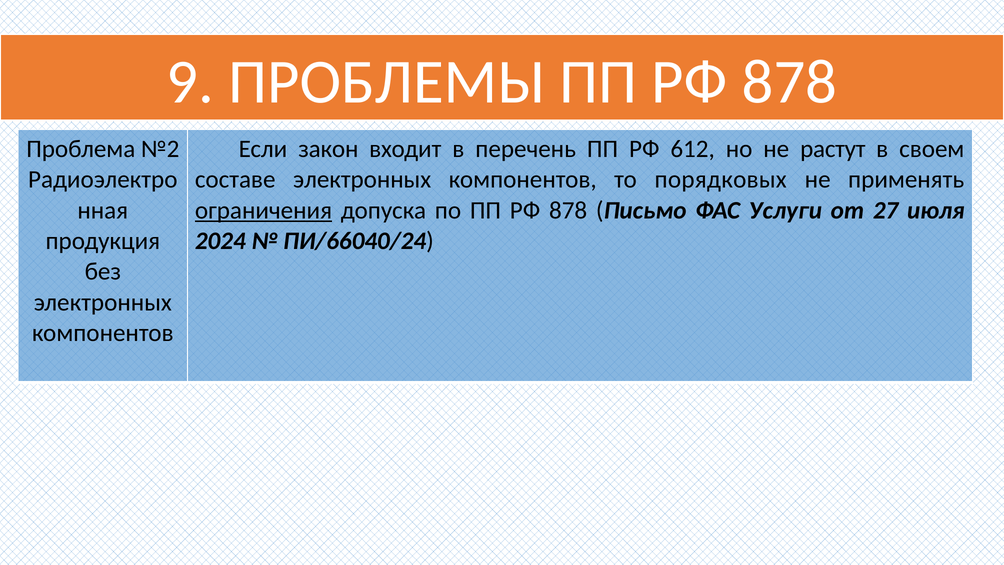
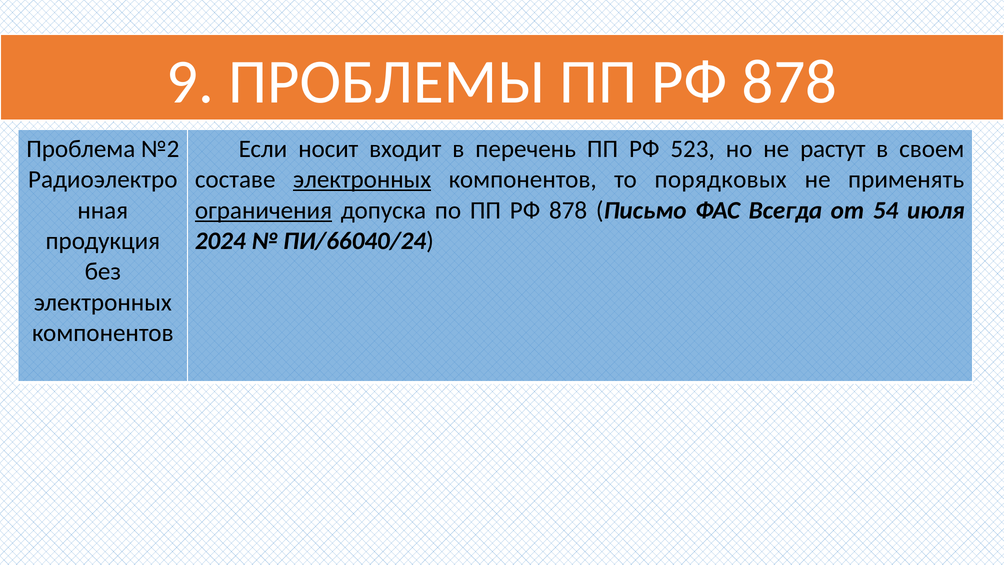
закон: закон -> носит (328, 149)
612: 612 -> 523 (693, 149)
электронных underline: none -> present (362, 180)
Услуги: Услуги -> Всегда (785, 210)
27: 27 -> 54 (886, 210)
